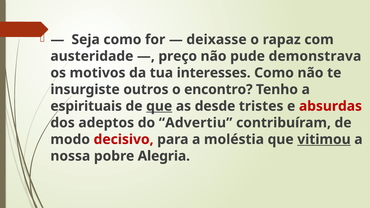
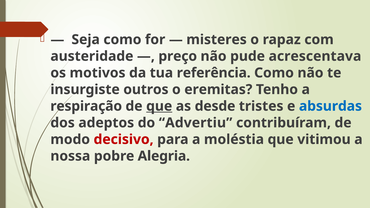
deixasse: deixasse -> misteres (217, 40)
demonstrava: demonstrava -> acrescentava (315, 56)
interesses: interesses -> referência (214, 73)
encontro: encontro -> eremitas (218, 90)
espirituais: espirituais -> respiração (86, 106)
absurdas colour: red -> blue (330, 106)
vitimou underline: present -> none (324, 139)
